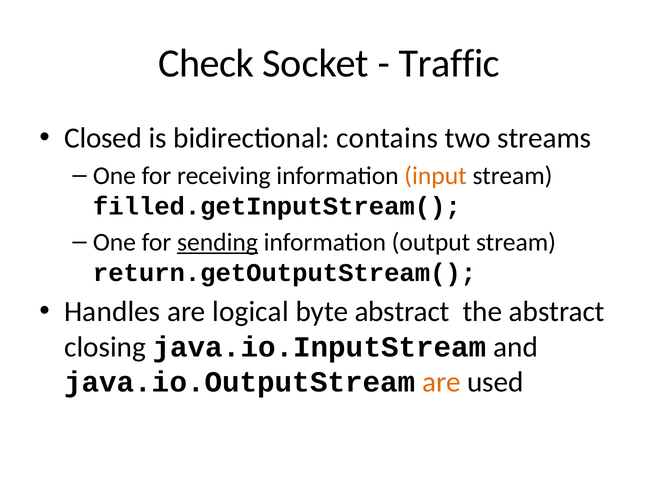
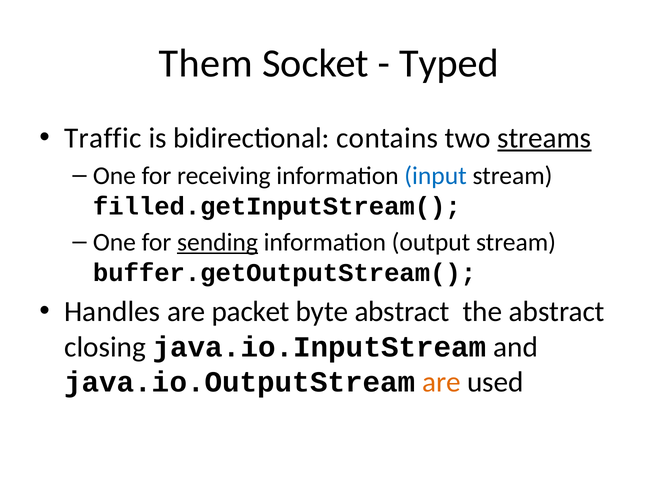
Check: Check -> Them (206, 64)
Traffic: Traffic -> Typed (449, 64)
Closed: Closed -> Traffic (103, 138)
streams underline: none -> present (544, 138)
input colour: orange -> blue (436, 176)
return.getOutputStream(: return.getOutputStream( -> buffer.getOutputStream( (285, 273)
logical: logical -> packet (251, 312)
